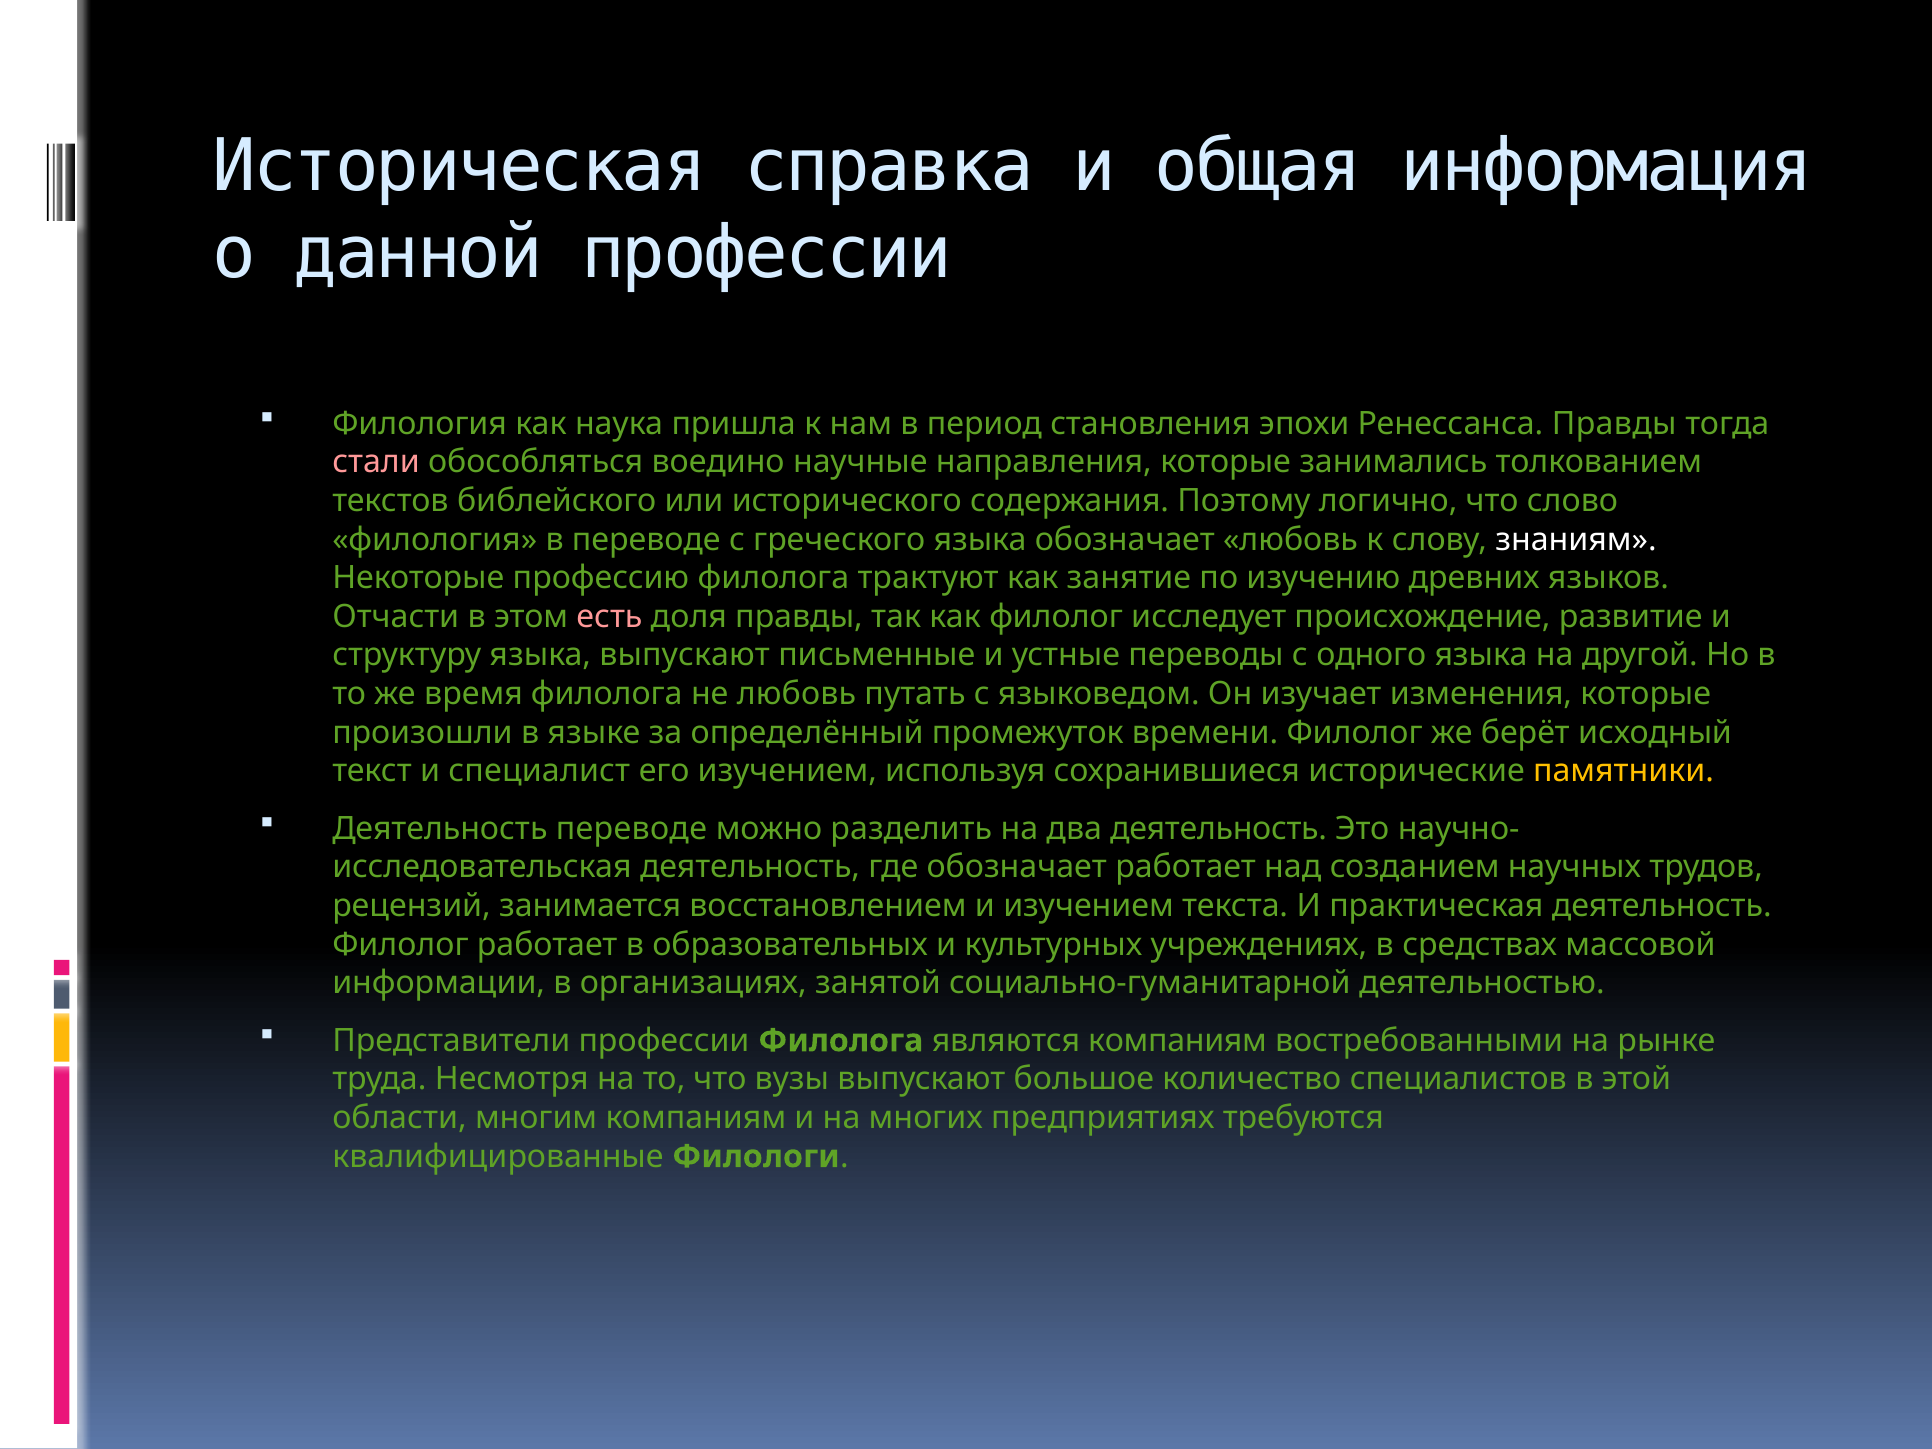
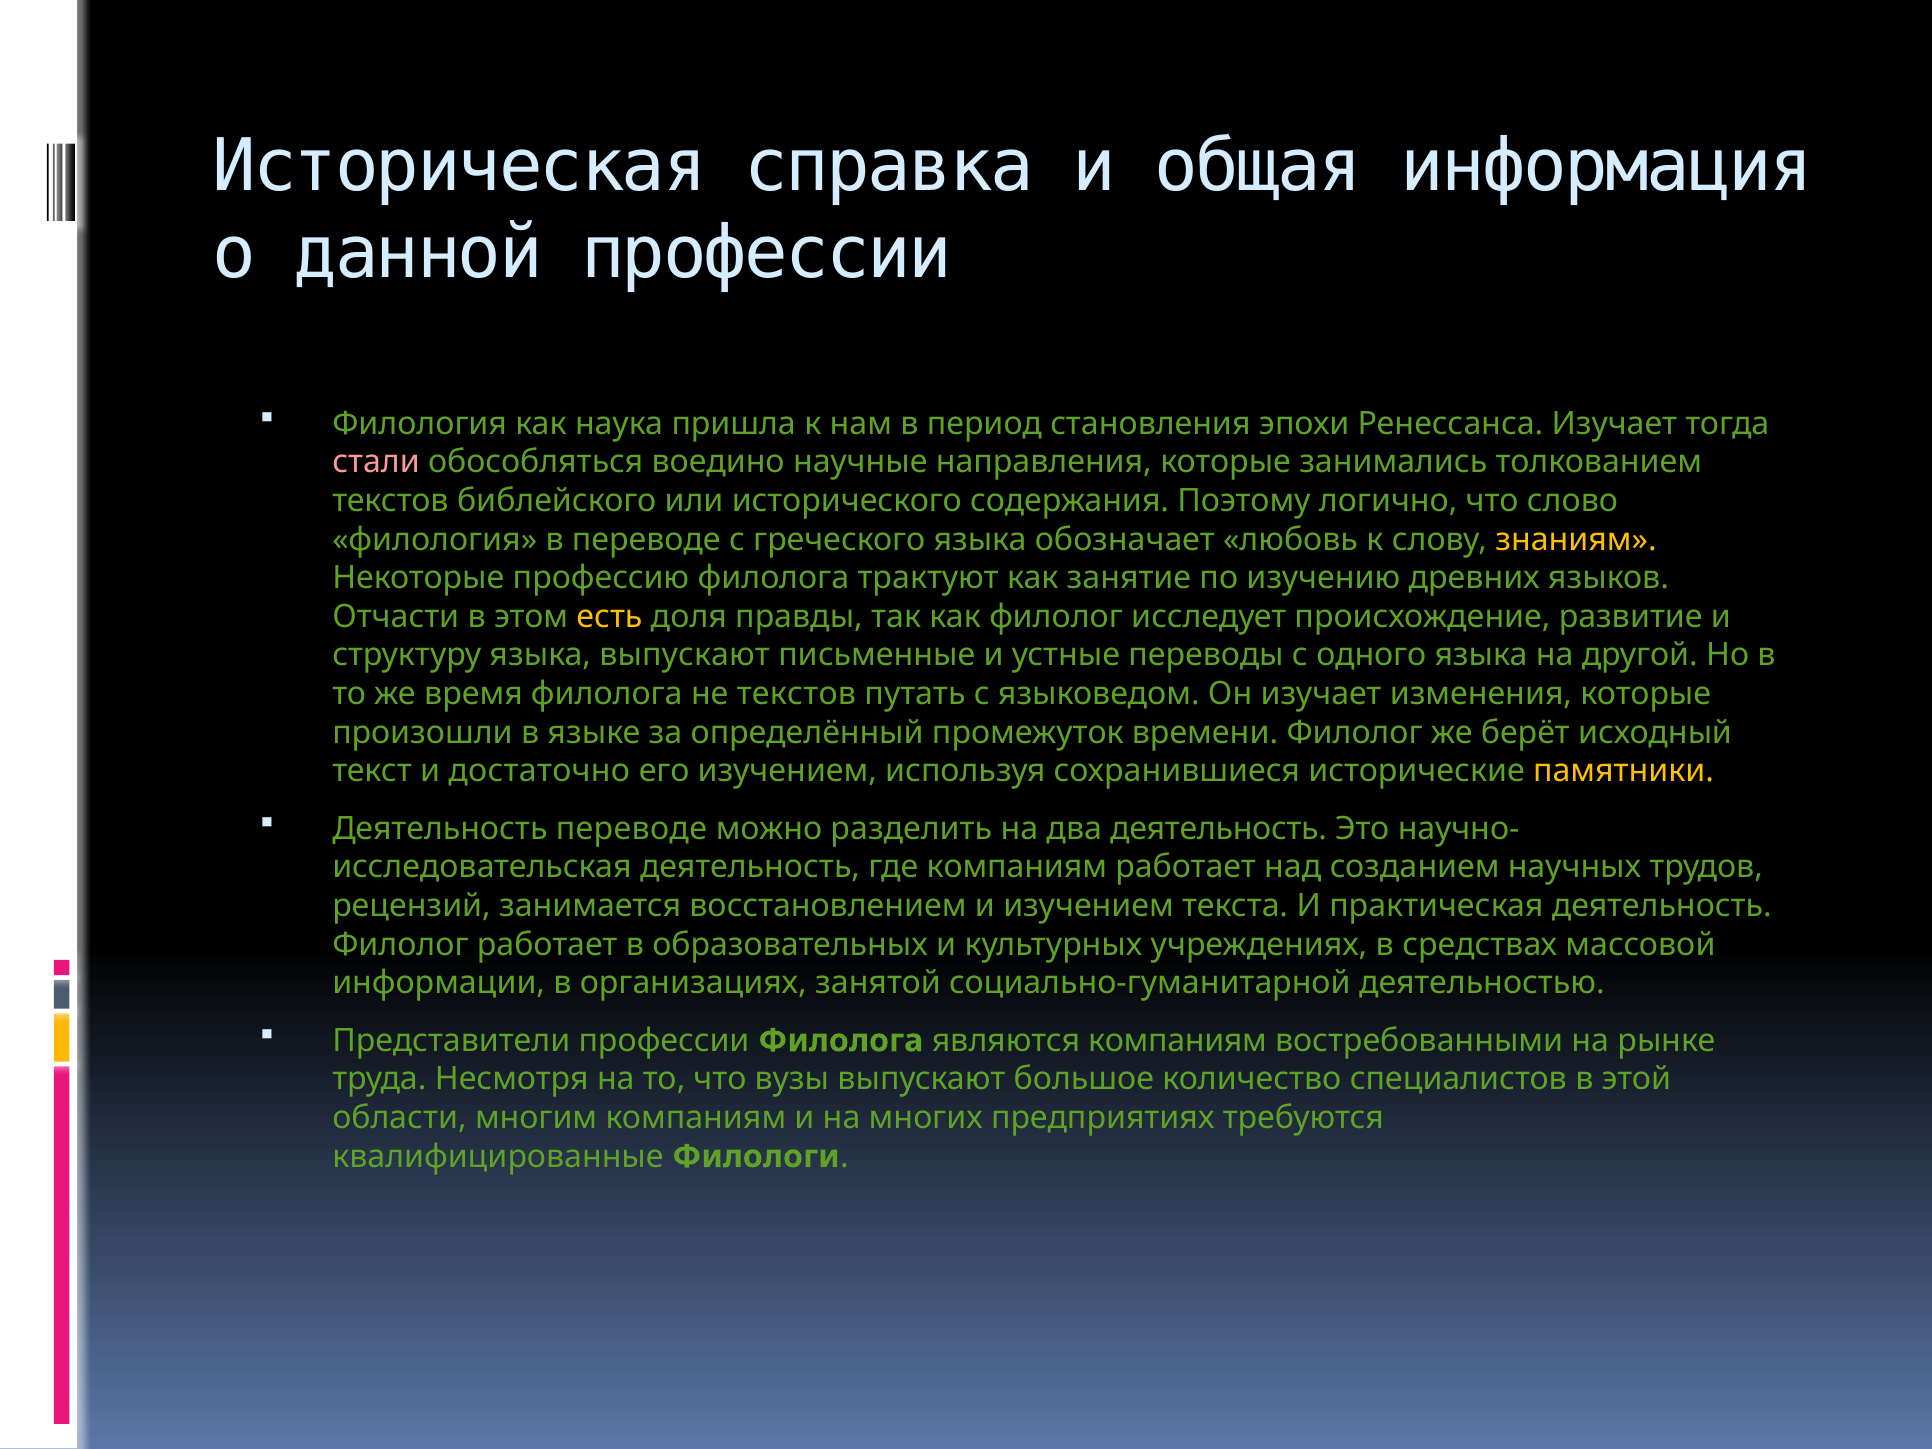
Ренессанса Правды: Правды -> Изучает (1614, 423)
знаниям colour: white -> yellow (1576, 539)
есть colour: pink -> yellow (609, 617)
не любовь: любовь -> текстов (796, 694)
специалист: специалист -> достаточно (539, 771)
где обозначает: обозначает -> компаниям (1017, 867)
